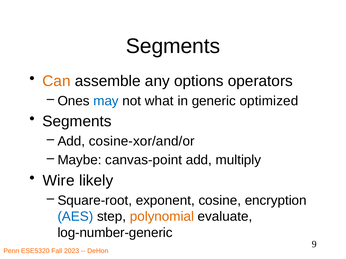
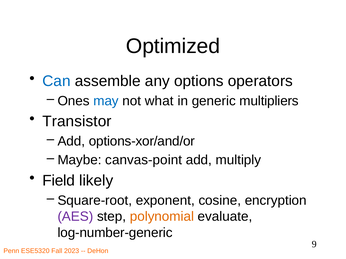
Segments: Segments -> Optimized (173, 46)
Can colour: orange -> blue (56, 81)
optimized: optimized -> multipliers (269, 101)
Segments: Segments -> Transistor (77, 122)
cosine-xor/and/or: cosine-xor/and/or -> options-xor/and/or (142, 141)
Wire: Wire -> Field (59, 181)
AES colour: blue -> purple (75, 217)
